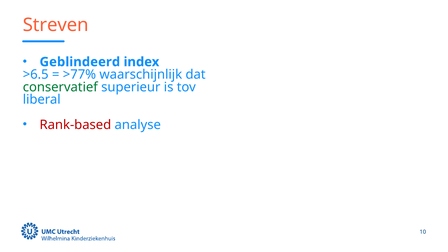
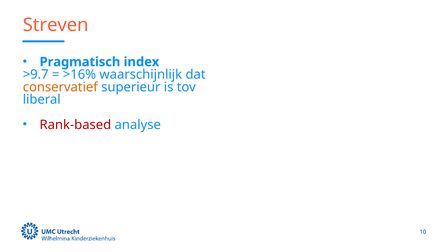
Geblindeerd: Geblindeerd -> Pragmatisch (80, 62)
>6.5: >6.5 -> >9.7 (36, 74)
>77%: >77% -> >16% (79, 74)
conservatief colour: green -> orange (60, 87)
